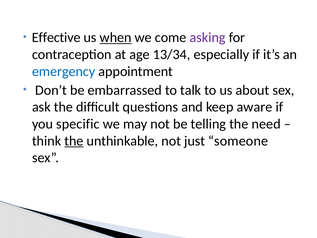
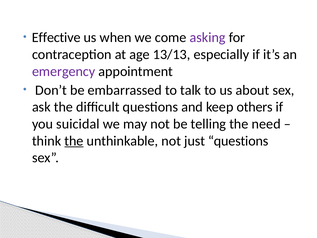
when underline: present -> none (116, 38)
13/34: 13/34 -> 13/13 (172, 54)
emergency colour: blue -> purple (64, 71)
aware: aware -> others (255, 107)
specific: specific -> suicidal (78, 124)
just someone: someone -> questions (238, 141)
